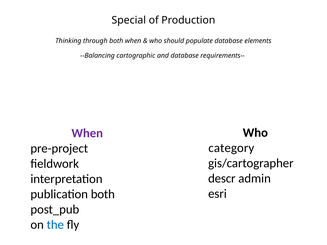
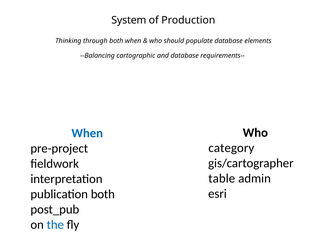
Special: Special -> System (129, 20)
When colour: purple -> blue (87, 133)
descr: descr -> table (222, 179)
